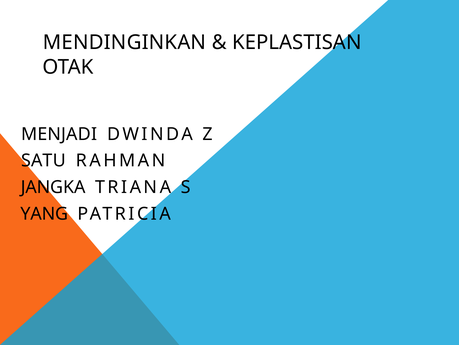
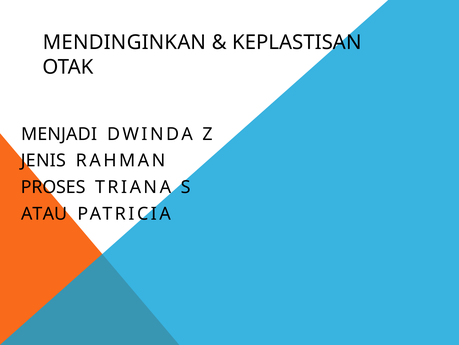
SATU: SATU -> JENIS (43, 160)
JANGKA: JANGKA -> PROSES (53, 187)
YANG: YANG -> ATAU (44, 213)
